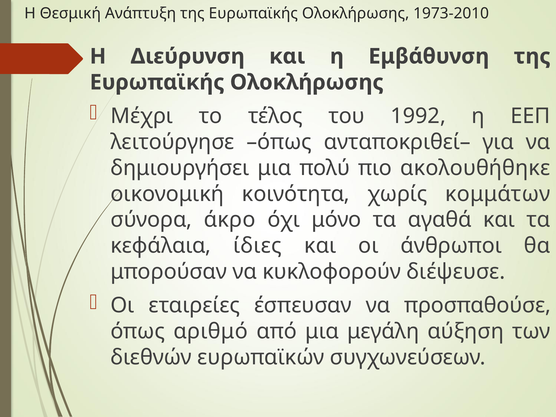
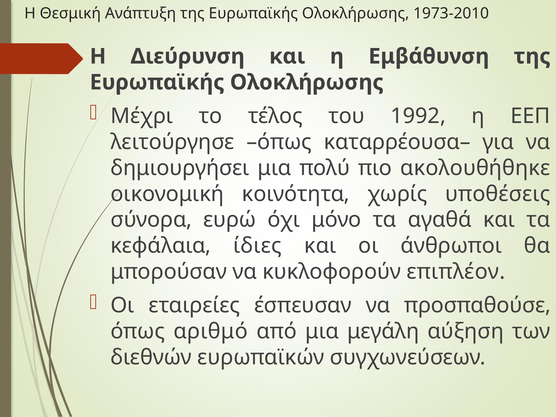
ανταποκριθεί–: ανταποκριθεί– -> καταρρέουσα– (397, 142)
κομμάτων: κομμάτων -> υποθέσεις (498, 194)
άκρο: άκρο -> ευρώ (230, 220)
διέψευσε: διέψευσε -> επιπλέον (456, 272)
